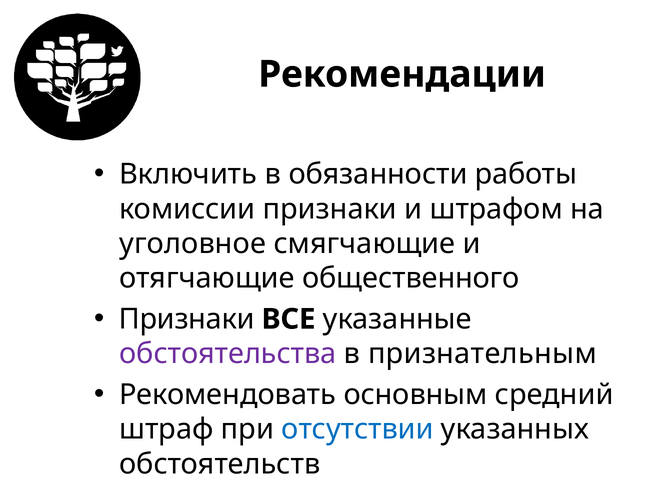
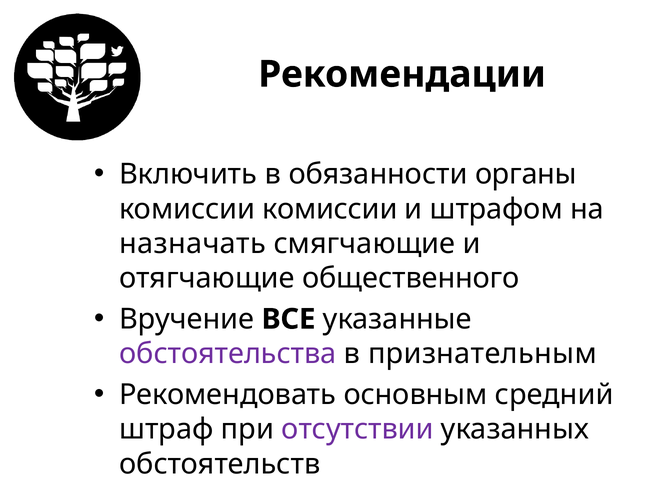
работы: работы -> органы (526, 174)
комиссии признаки: признаки -> комиссии (330, 209)
уголовное: уголовное -> назначать (193, 244)
Признаки: Признаки -> Вручение (187, 319)
отсутствии colour: blue -> purple (358, 429)
